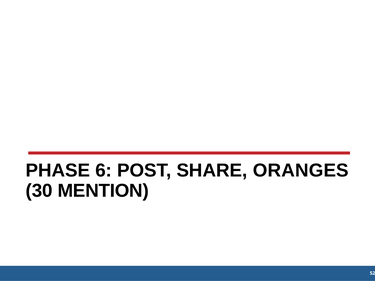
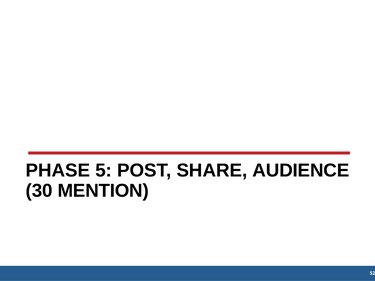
6: 6 -> 5 (104, 171)
ORANGES: ORANGES -> AUDIENCE (301, 171)
